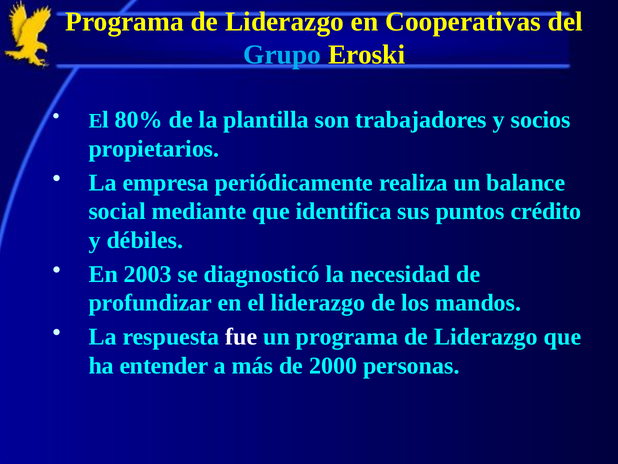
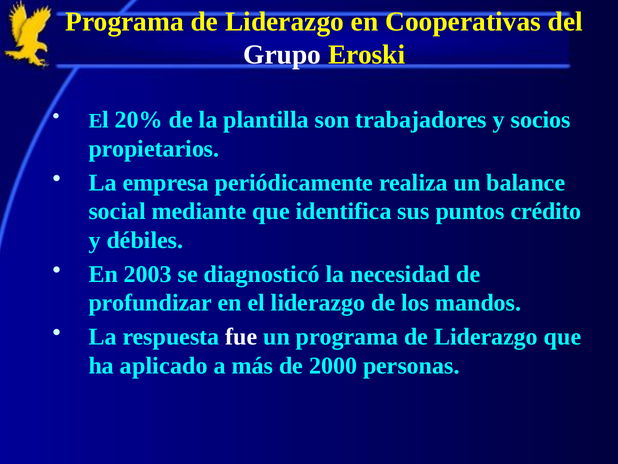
Grupo colour: light blue -> white (282, 54)
80%: 80% -> 20% (139, 120)
entender: entender -> aplicado (164, 365)
